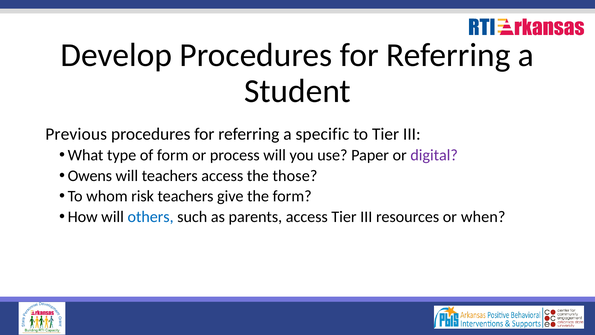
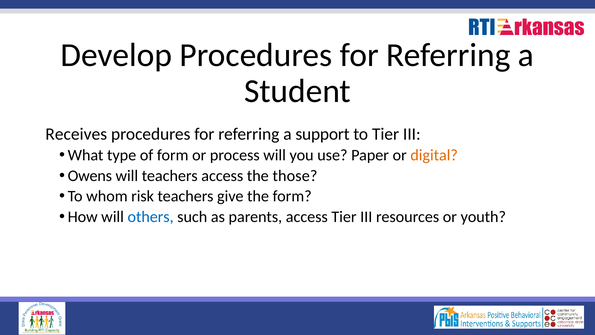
Previous: Previous -> Receives (76, 134)
specific: specific -> support (323, 134)
digital colour: purple -> orange (434, 155)
when: when -> youth (483, 217)
